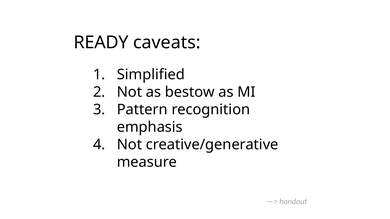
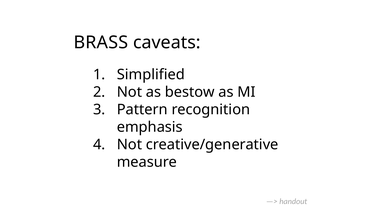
READY: READY -> BRASS (101, 43)
